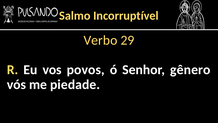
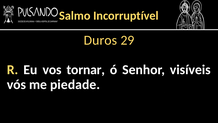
Verbo: Verbo -> Duros (100, 40)
povos: povos -> tornar (86, 70)
gênero: gênero -> visíveis (190, 70)
